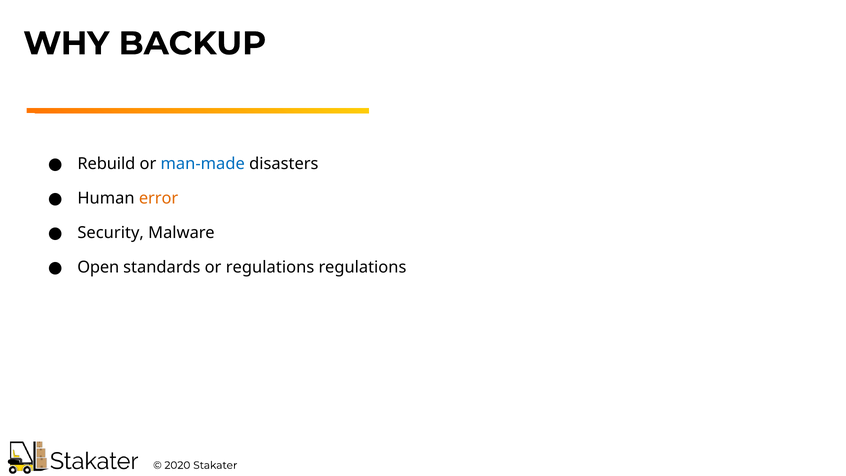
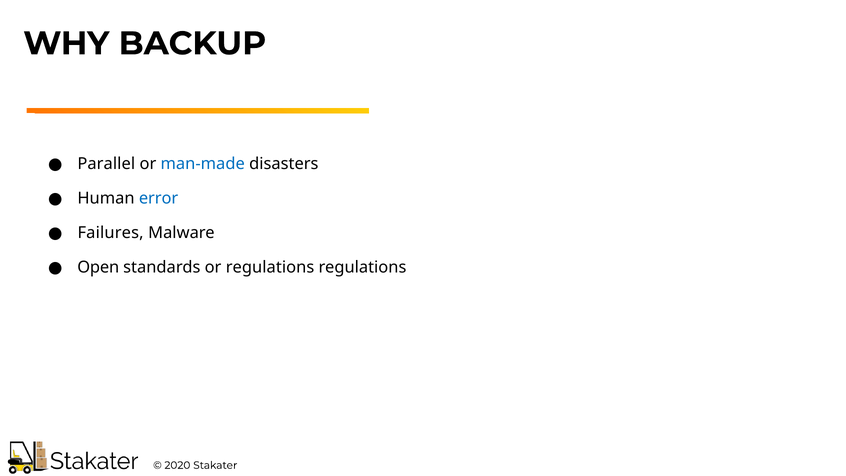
Rebuild: Rebuild -> Parallel (106, 164)
error colour: orange -> blue (159, 198)
Security: Security -> Failures (111, 233)
